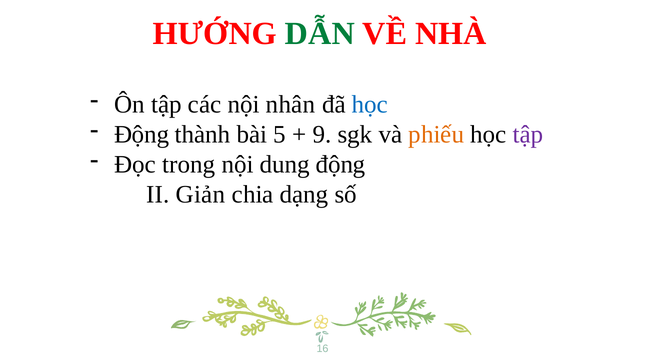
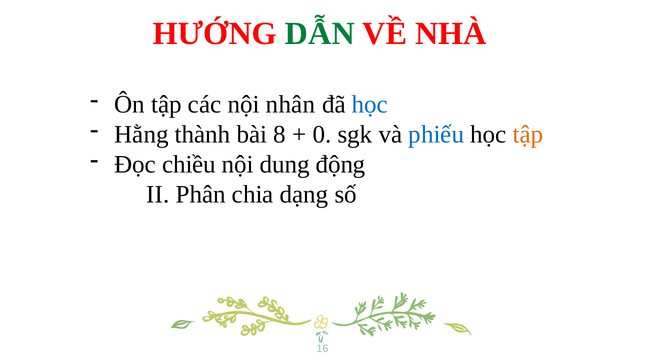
Động: Động -> Hằng (142, 134)
5: 5 -> 8 (280, 134)
9: 9 -> 0 (322, 134)
phiếu colour: orange -> blue (436, 134)
tập colour: purple -> orange (528, 134)
trong: trong -> chiều (189, 164)
Giản: Giản -> Phân (201, 195)
